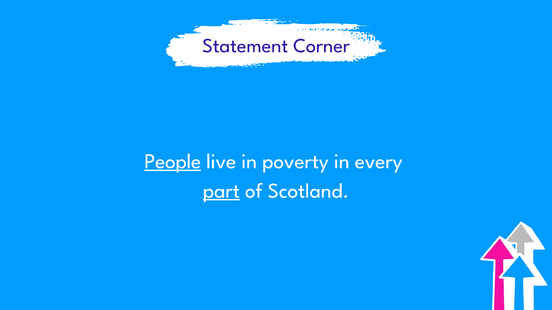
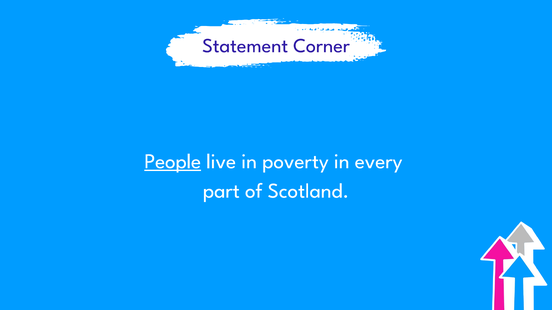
part underline: present -> none (221, 191)
